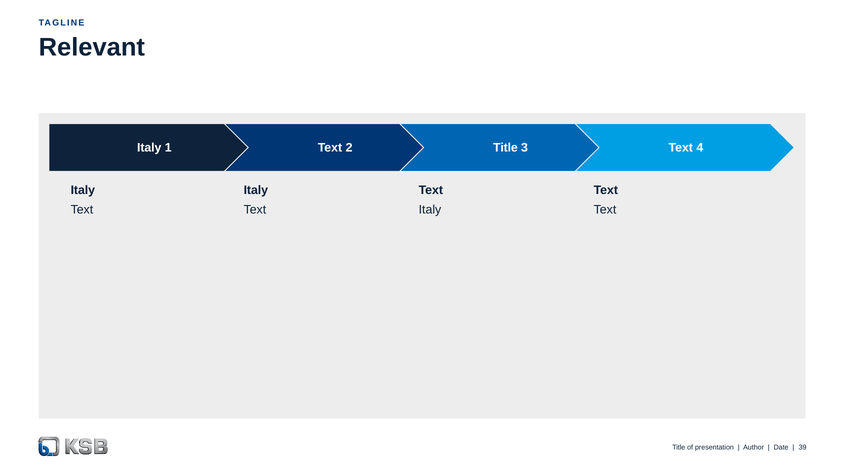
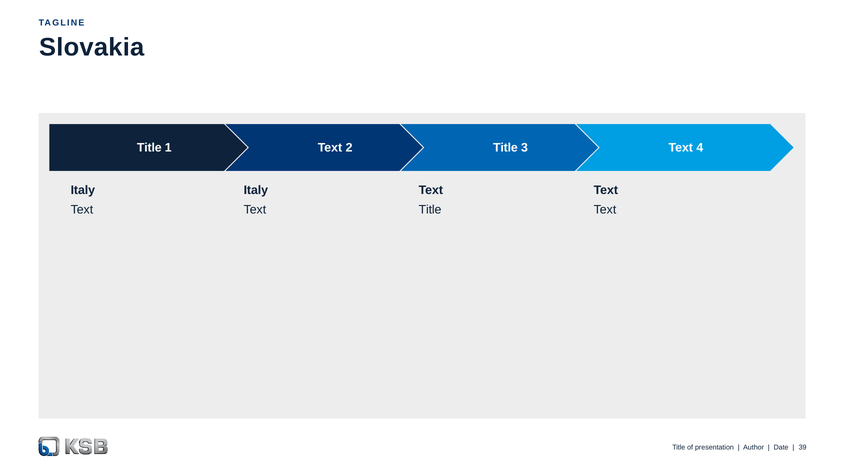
Relevant: Relevant -> Slovakia (92, 48)
Italy: Italy -> Title (149, 148)
Italy: Italy -> Title (430, 210)
